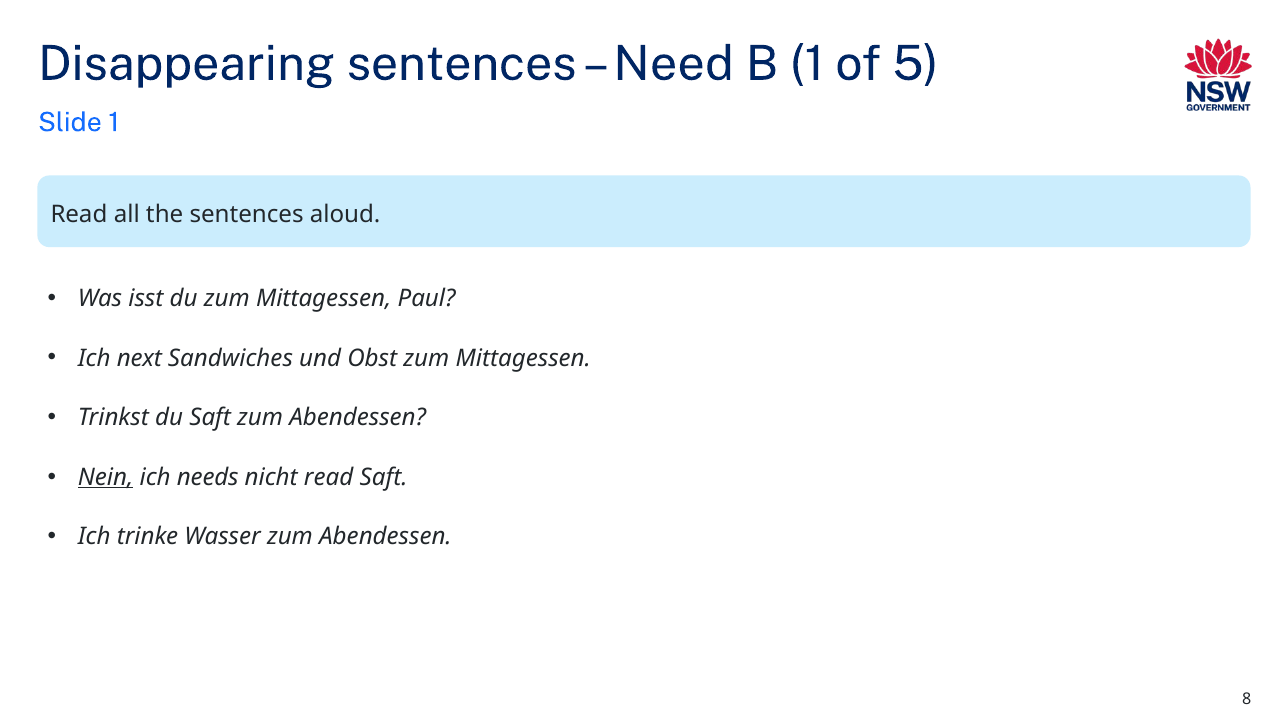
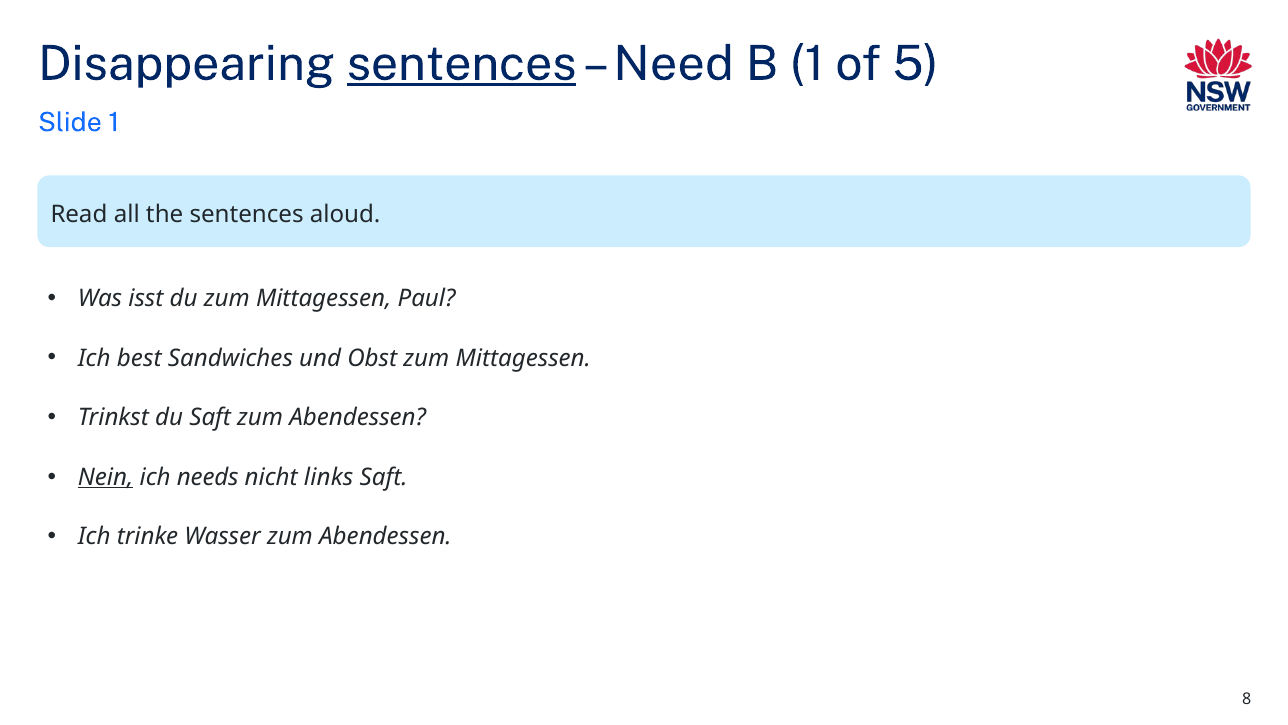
sentences underline: none -> present (462, 64)
next: next -> best (139, 358)
nicht read: read -> links (329, 477)
